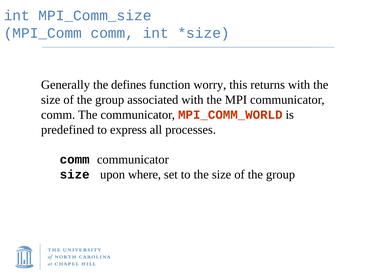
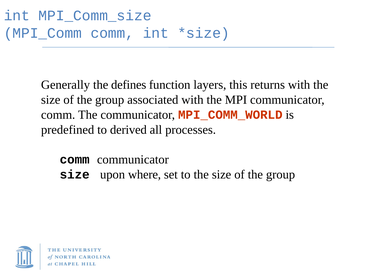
worry: worry -> layers (210, 85)
express: express -> derived (128, 130)
